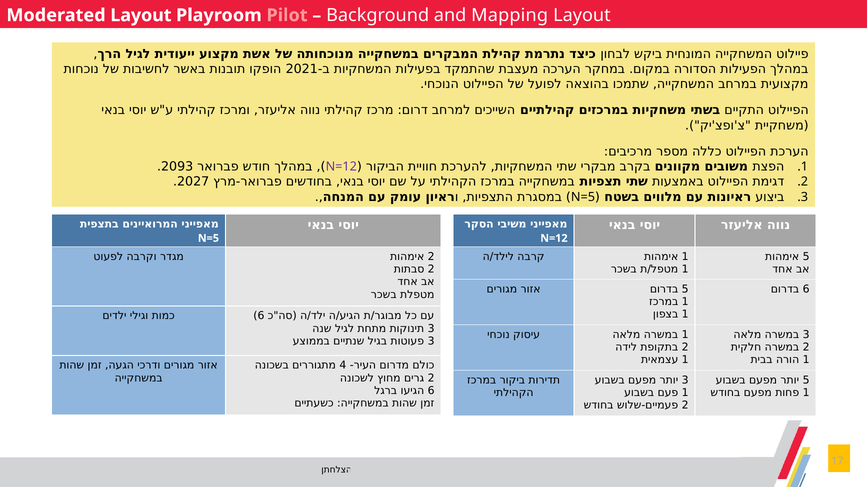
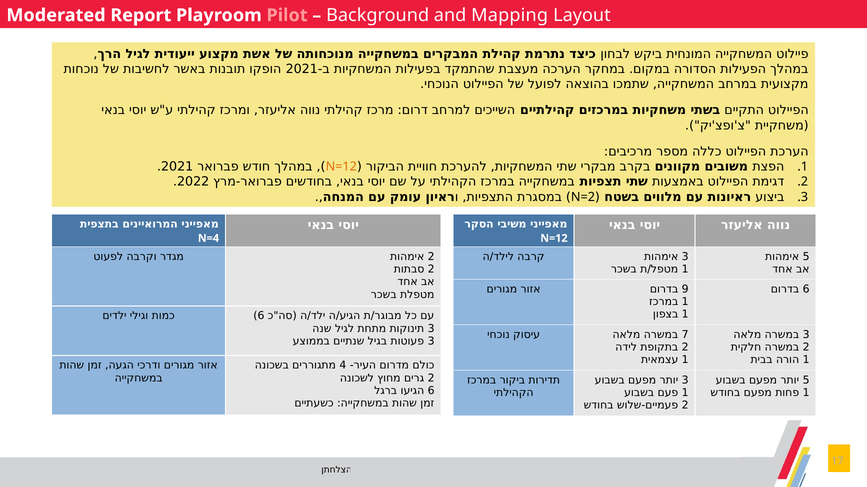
Moderated Layout: Layout -> Report (141, 15)
2093: 2093 -> 2021 (177, 167)
N=12 colour: purple -> orange (341, 167)
2027: 2027 -> 2022 (193, 182)
N=5: N=5 -> N=2 (583, 197)
N=5: N=5 -> N=4 (208, 239)
1: 1 -> 3 (685, 257)
5: 5 -> 9 (685, 289)
1: 1 -> 7 (685, 335)
